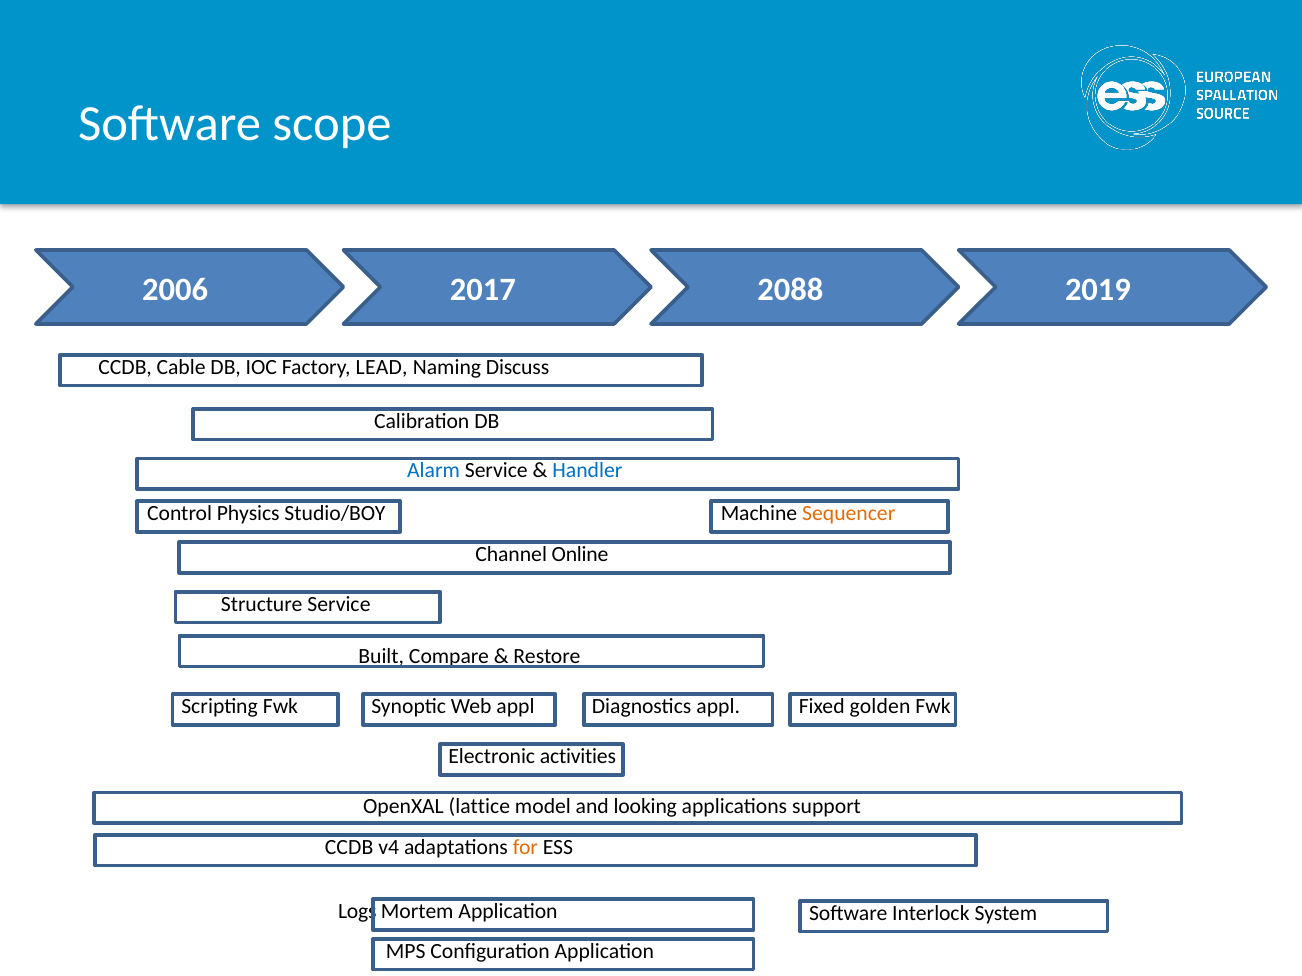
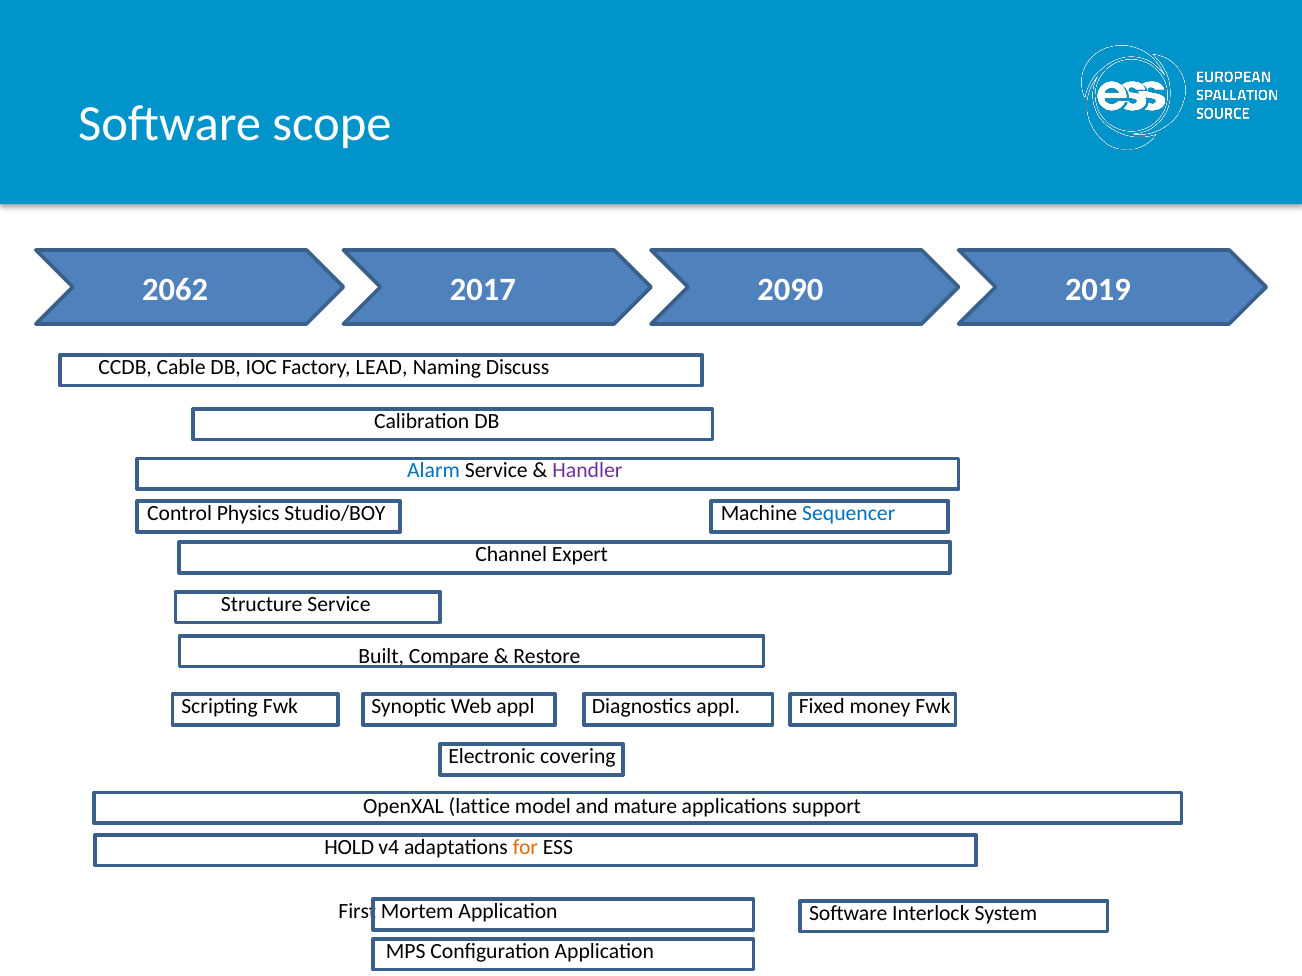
2006: 2006 -> 2062 (175, 290)
2088: 2088 -> 2090 (790, 290)
Handler colour: blue -> purple (587, 471)
Sequencer colour: orange -> blue (849, 514)
Online: Online -> Expert (580, 555)
golden: golden -> money (880, 707)
activities: activities -> covering (578, 757)
looking: looking -> mature (645, 806)
CCDB: CCDB -> HOLD (349, 847)
Logs: Logs -> First (357, 912)
